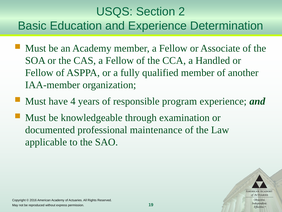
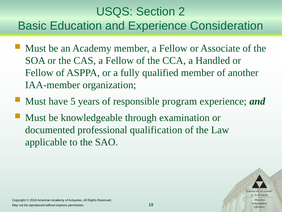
Determination: Determination -> Consideration (227, 26)
4: 4 -> 5 (73, 101)
maintenance: maintenance -> qualification (156, 130)
